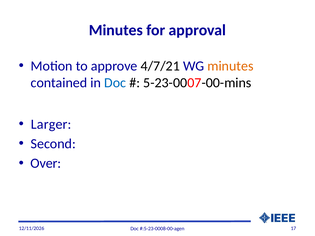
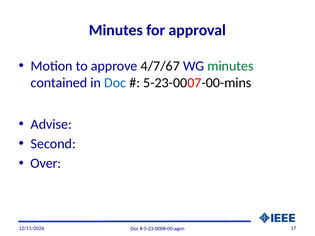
4/7/21: 4/7/21 -> 4/7/67 (160, 66)
minutes colour: orange -> green (230, 66)
Larger: Larger -> Advise (51, 124)
